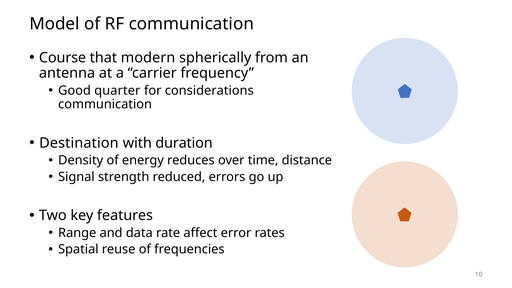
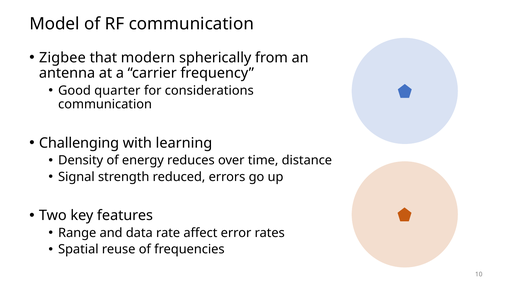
Course: Course -> Zigbee (62, 58)
Destination: Destination -> Challenging (79, 143)
duration: duration -> learning (184, 143)
